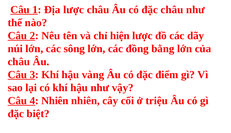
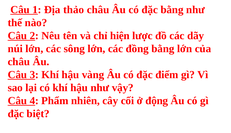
Địa lược: lược -> thảo (74, 10)
đặc châu: châu -> bằng (172, 10)
4 Nhiên: Nhiên -> Phẩm (55, 101)
triệu: triệu -> động (157, 101)
